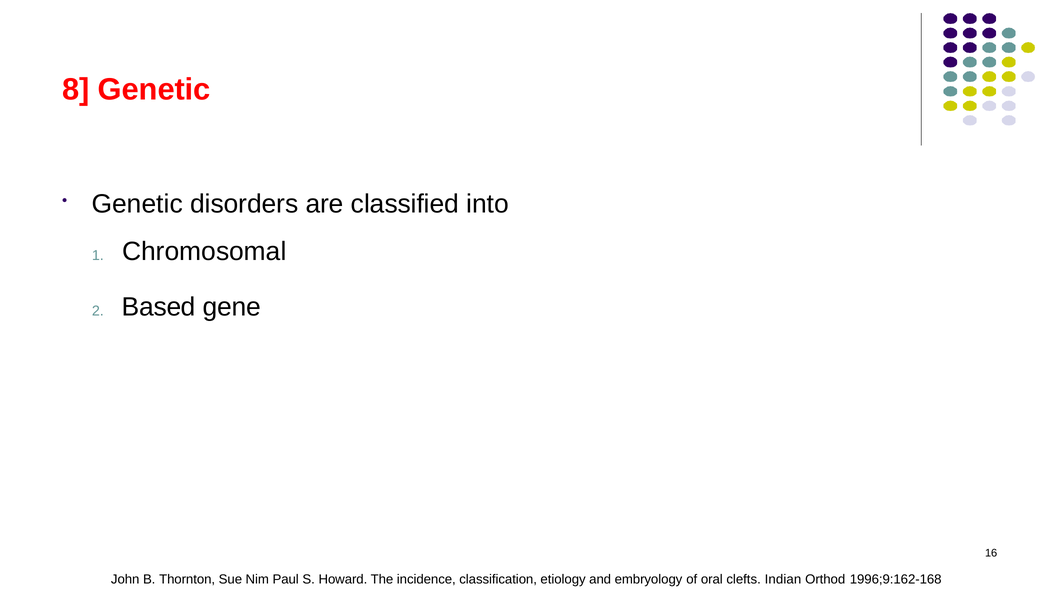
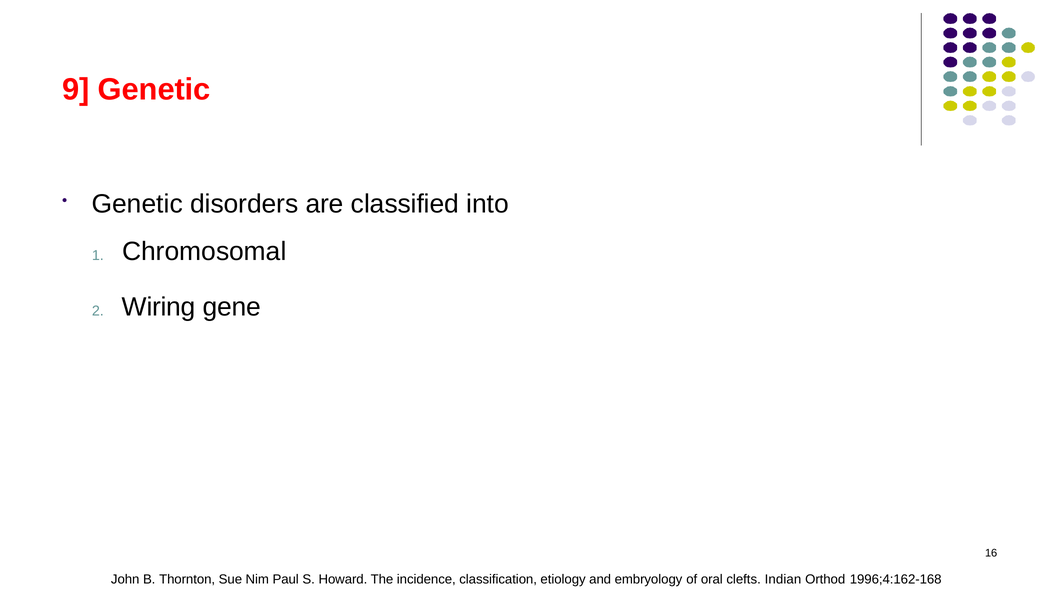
8: 8 -> 9 (76, 89)
Based: Based -> Wiring (159, 307)
1996;9:162-168: 1996;9:162-168 -> 1996;4:162-168 (896, 580)
